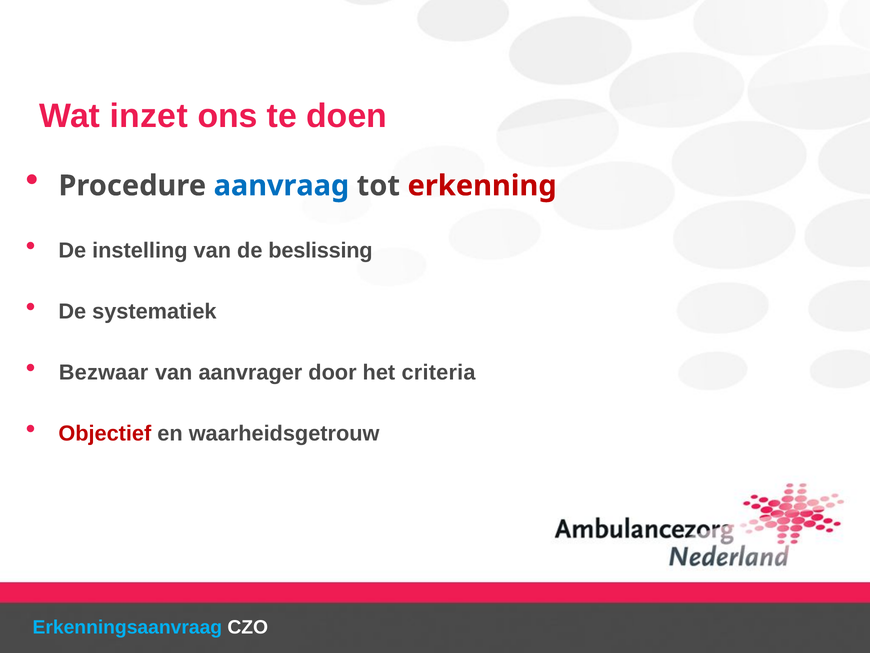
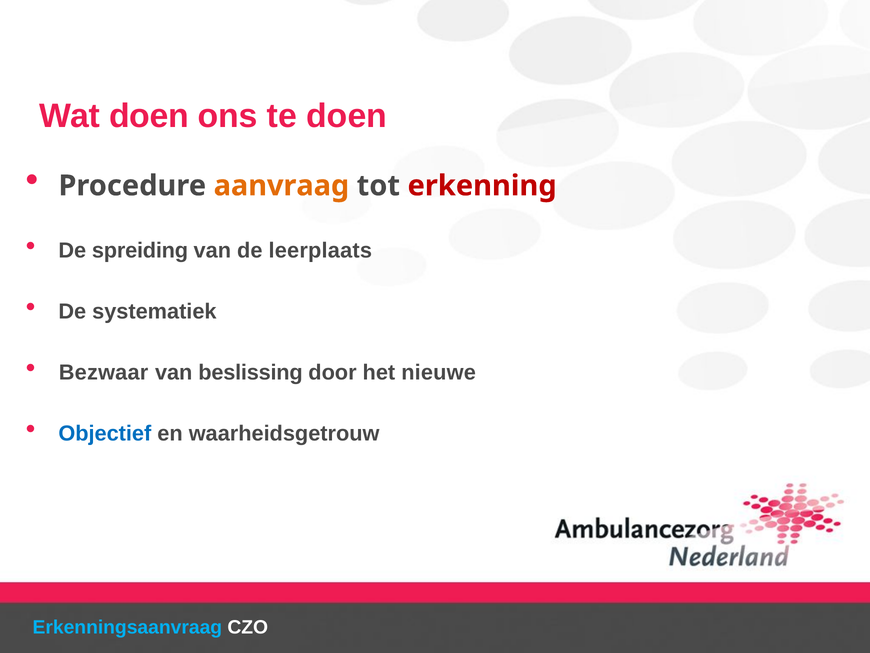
Wat inzet: inzet -> doen (149, 116)
aanvraag colour: blue -> orange (281, 186)
instelling: instelling -> spreiding (140, 250)
beslissing: beslissing -> leerplaats (320, 250)
aanvrager: aanvrager -> beslissing (251, 372)
criteria: criteria -> nieuwe (439, 372)
Objectief colour: red -> blue (105, 433)
